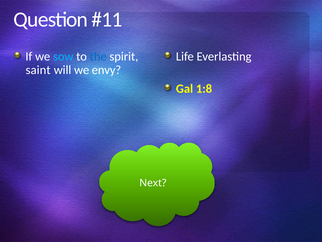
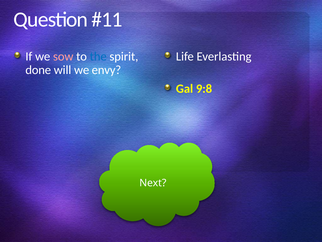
sow colour: light blue -> pink (63, 56)
saint: saint -> done (38, 70)
1:8: 1:8 -> 9:8 (204, 88)
